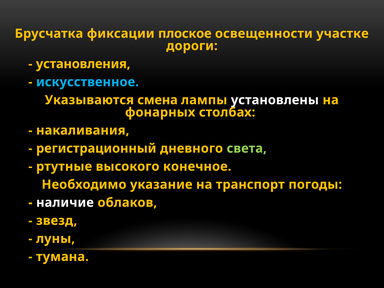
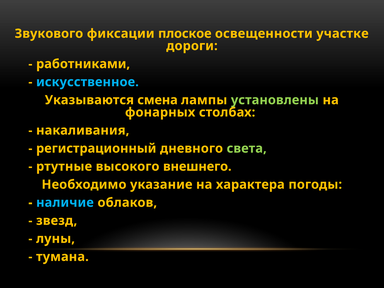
Брусчатка: Брусчатка -> Звукового (49, 34)
установления: установления -> работниками (83, 64)
установлены colour: white -> light green (275, 100)
конечное: конечное -> внешнего (197, 166)
транспорт: транспорт -> характера (250, 185)
наличие colour: white -> light blue (65, 203)
